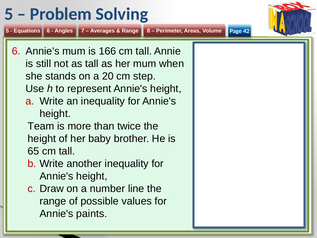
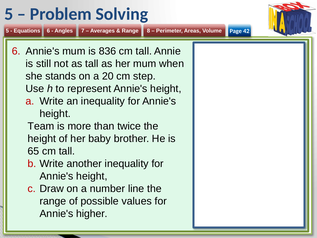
166: 166 -> 836 (107, 51)
paints: paints -> higher (92, 213)
